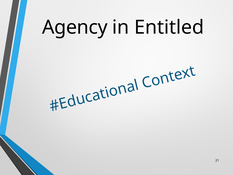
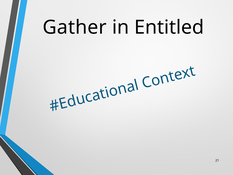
Agency: Agency -> Gather (75, 27)
